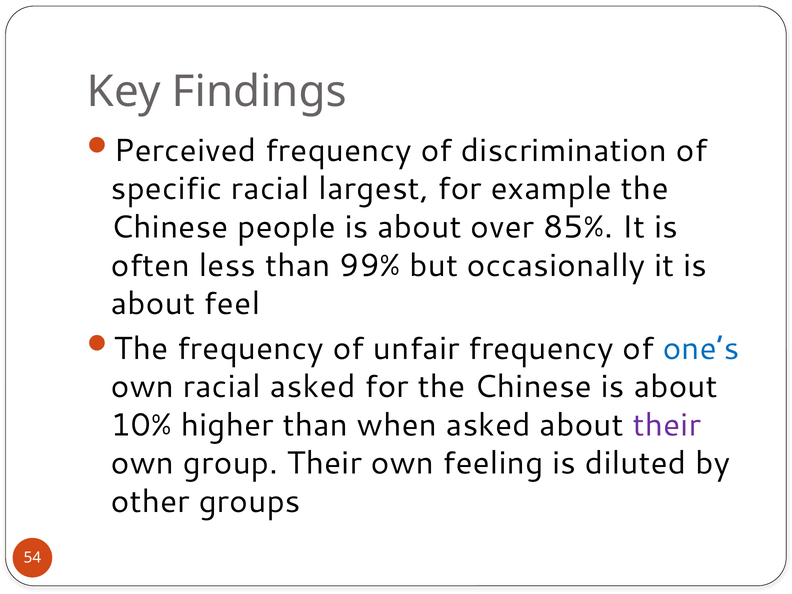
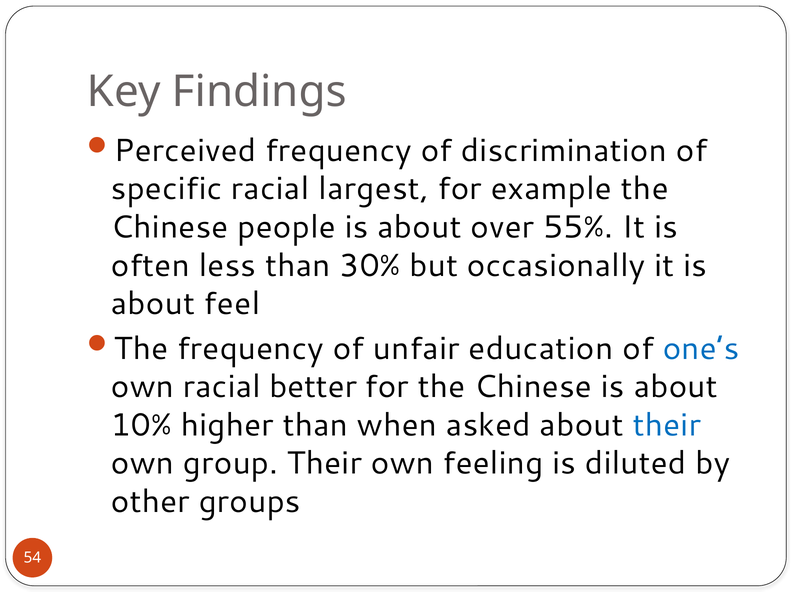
85%: 85% -> 55% (578, 227)
99%: 99% -> 30% (370, 266)
unfair frequency: frequency -> education (541, 349)
racial asked: asked -> better (313, 387)
their colour: purple -> blue (667, 425)
